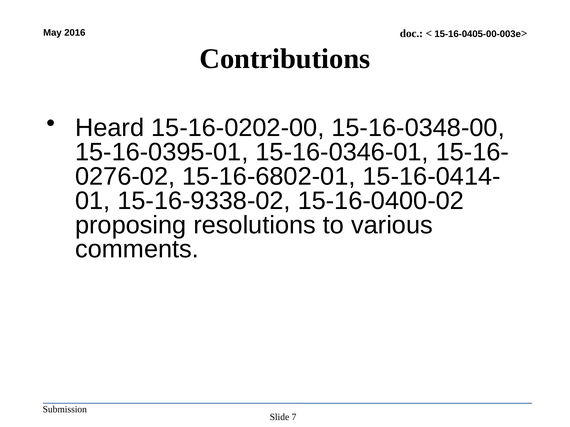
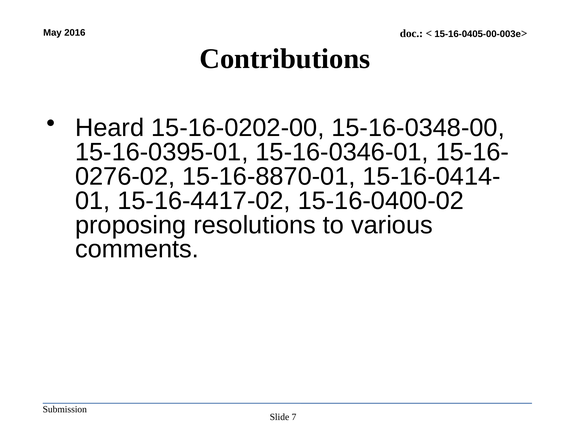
15-16-6802-01: 15-16-6802-01 -> 15-16-8870-01 (269, 177)
15-16-9338-02: 15-16-9338-02 -> 15-16-4417-02 (204, 201)
